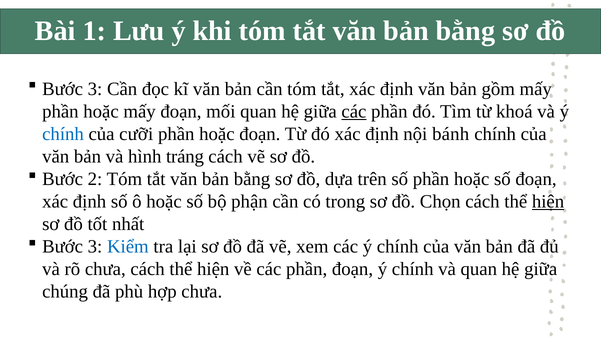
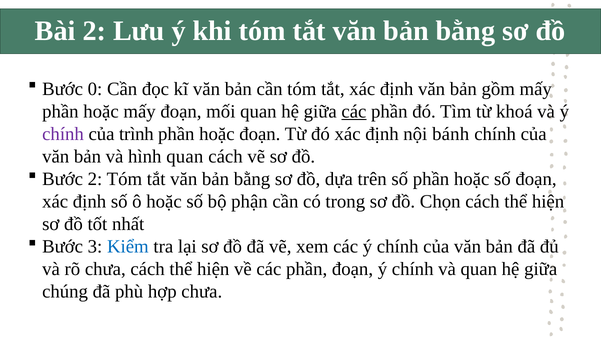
Bài 1: 1 -> 2 (94, 31)
3: 3 -> 0 (95, 89)
chính colour: blue -> purple (63, 134)
cưỡi: cưỡi -> trình (136, 134)
hình tráng: tráng -> quan (185, 156)
hiện underline: present -> none (548, 202)
